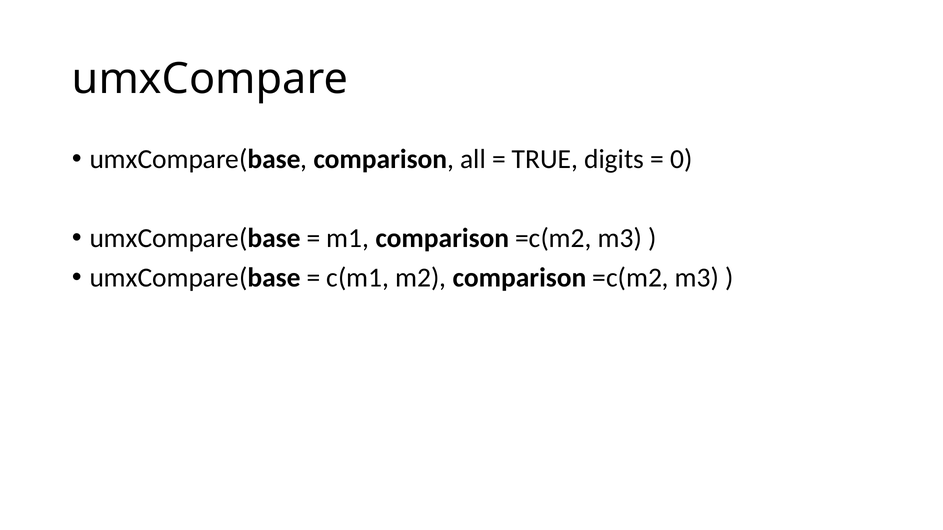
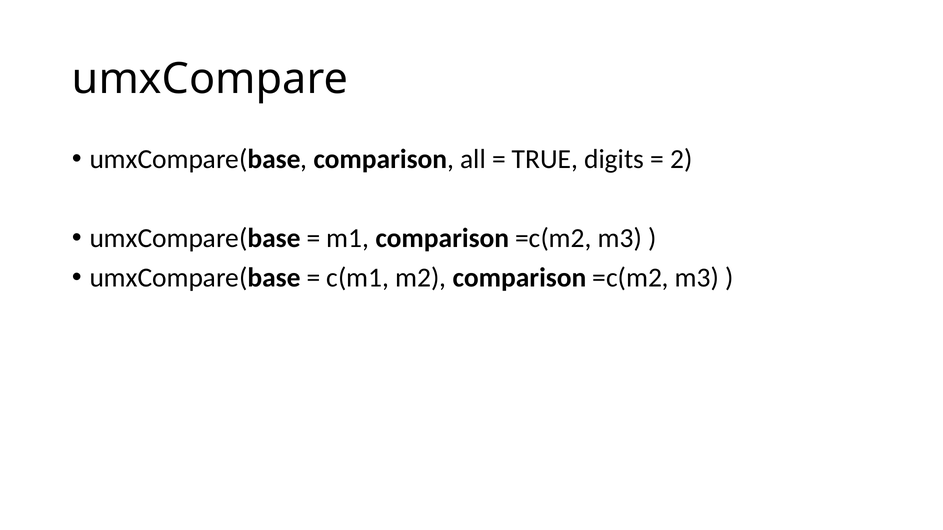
0: 0 -> 2 (681, 159)
